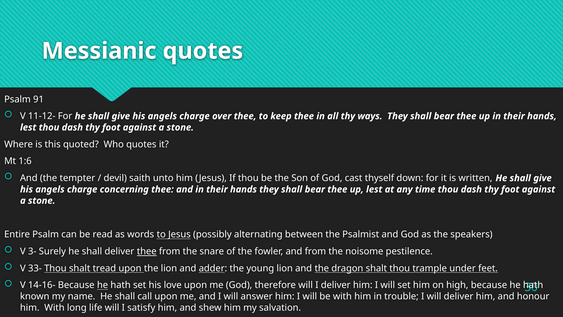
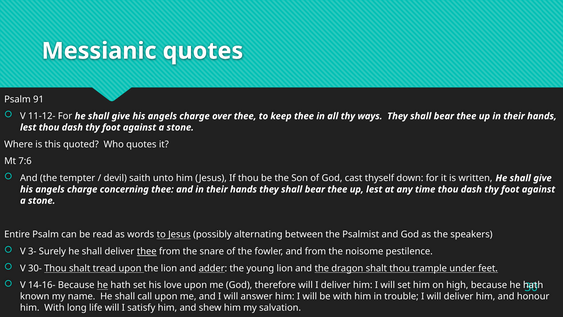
1:6: 1:6 -> 7:6 (25, 161)
33-: 33- -> 30- (35, 268)
